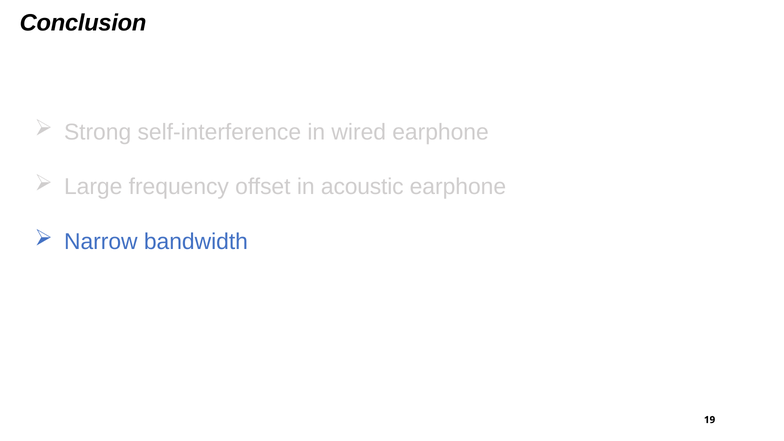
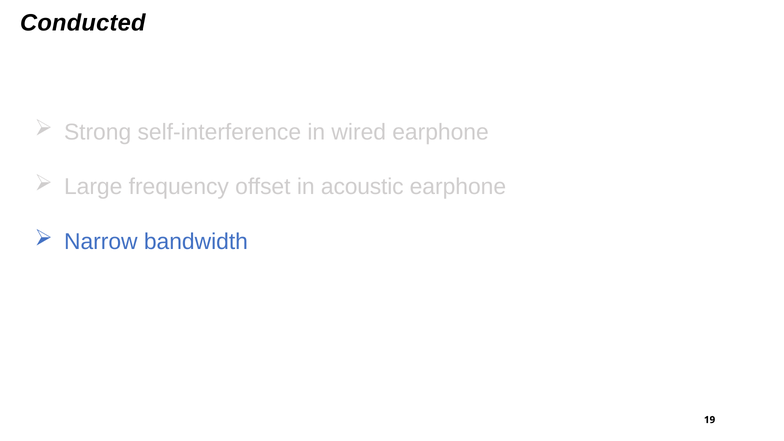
Conclusion: Conclusion -> Conducted (83, 23)
